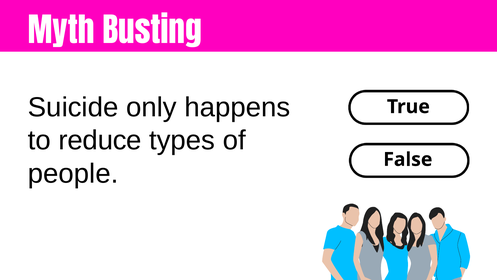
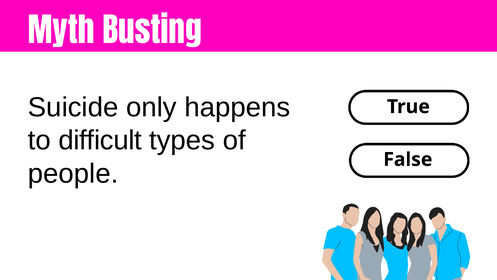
reduce: reduce -> difficult (100, 140)
